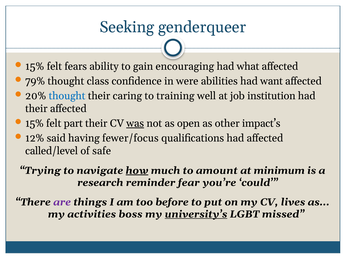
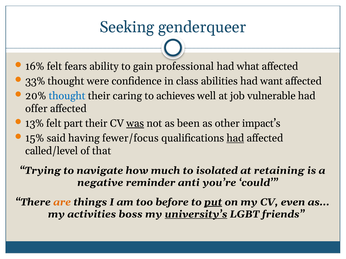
15%: 15% -> 16% (35, 67)
encouraging: encouraging -> professional (185, 67)
79%: 79% -> 33% (35, 81)
class: class -> were (98, 81)
were: were -> class (187, 81)
training: training -> achieves (176, 96)
institution: institution -> vulnerable (271, 96)
their: their -> offer (36, 109)
15%: 15% -> 13% (34, 124)
open: open -> been (188, 124)
12%: 12% -> 15% (35, 138)
had underline: none -> present (235, 138)
safe: safe -> that (102, 151)
how underline: present -> none (137, 171)
amount: amount -> isolated (217, 171)
minimum: minimum -> retaining (279, 171)
research: research -> negative (100, 183)
fear: fear -> anti (189, 183)
are colour: purple -> orange (62, 202)
put underline: none -> present (213, 202)
lives: lives -> even (293, 202)
missed: missed -> friends (283, 215)
